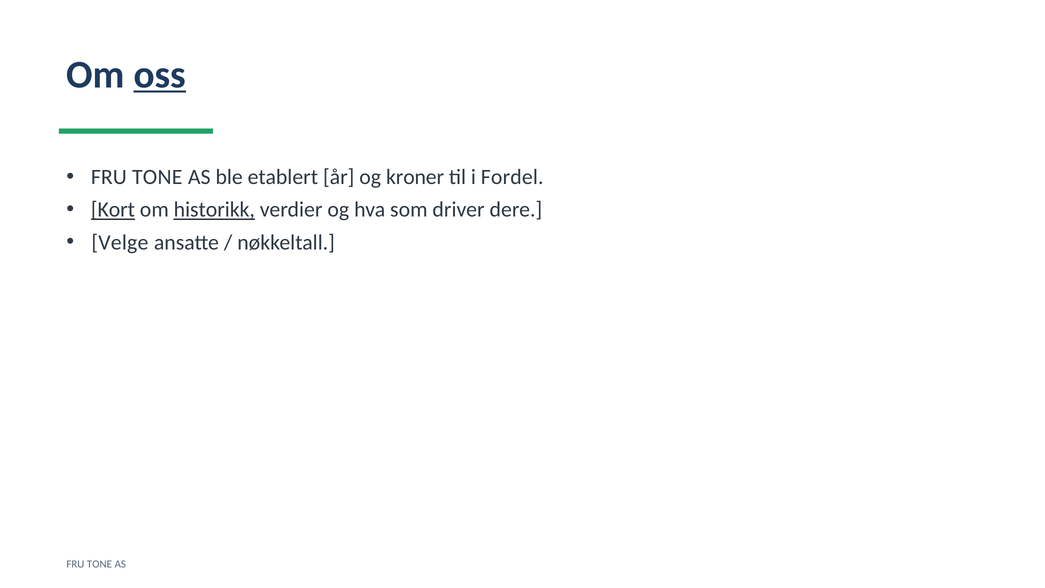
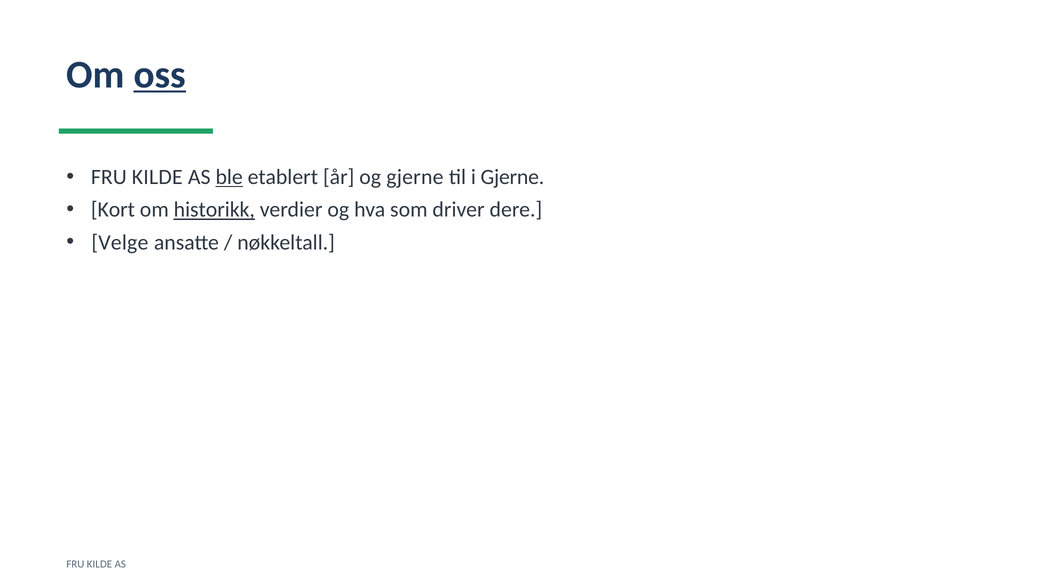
TONE: TONE -> KILDE (157, 177)
ble underline: none -> present (229, 177)
og kroner: kroner -> gjerne (415, 177)
i Fordel: Fordel -> Gjerne (512, 177)
Kort underline: present -> none (113, 210)
TONE: TONE -> KILDE (99, 564)
